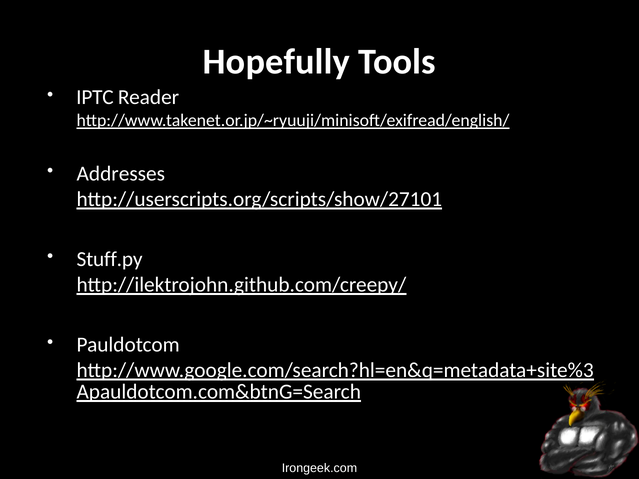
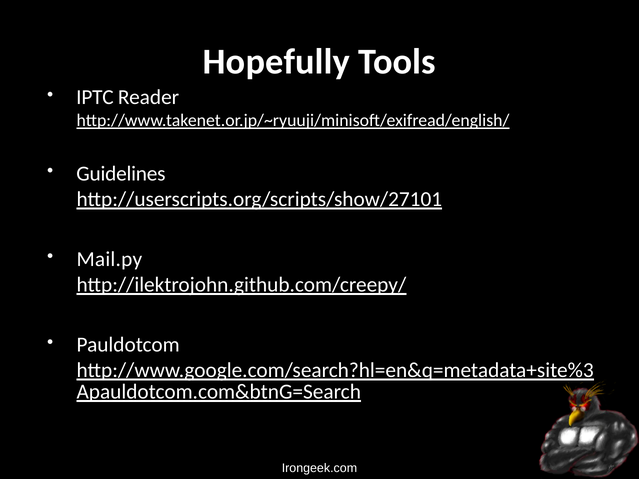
Addresses: Addresses -> Guidelines (121, 174)
Stuff.py: Stuff.py -> Mail.py (109, 259)
